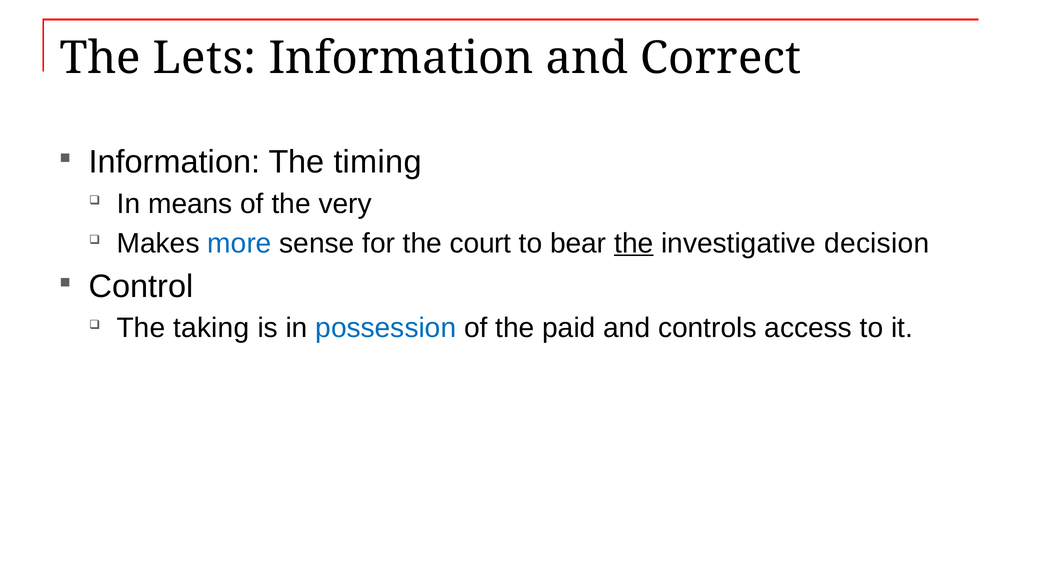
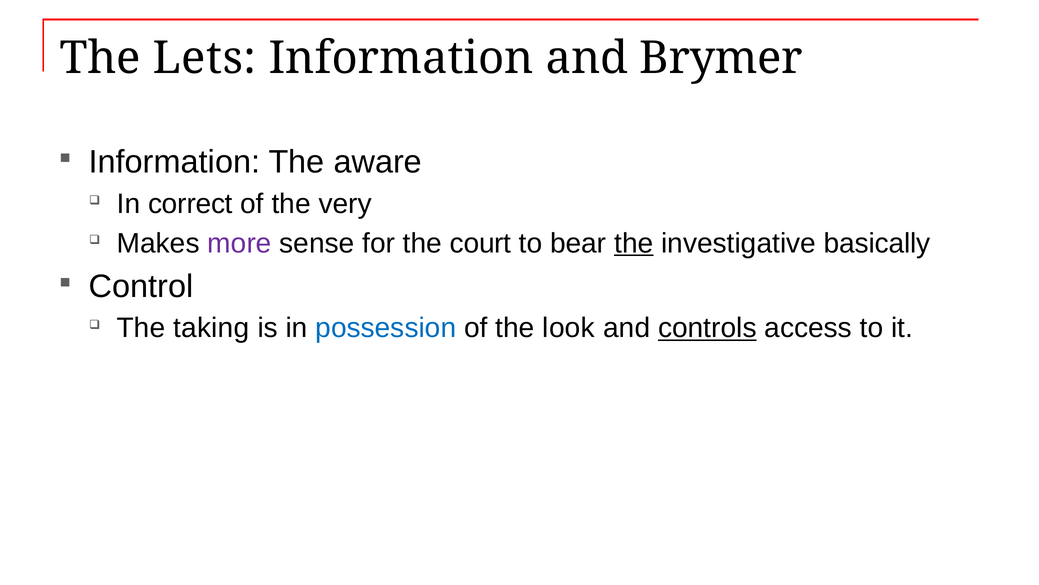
Correct: Correct -> Brymer (721, 58)
timing: timing -> aware (378, 162)
means: means -> correct (190, 204)
more colour: blue -> purple (240, 243)
decision: decision -> basically (877, 243)
paid: paid -> look (569, 328)
controls underline: none -> present (707, 328)
